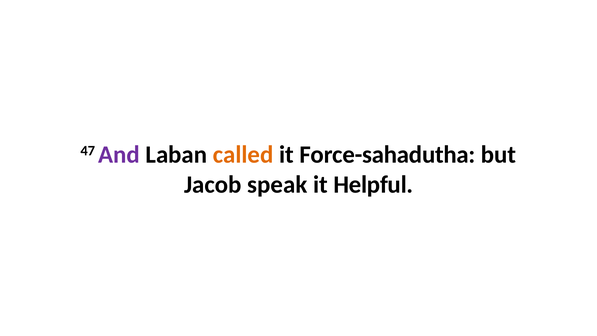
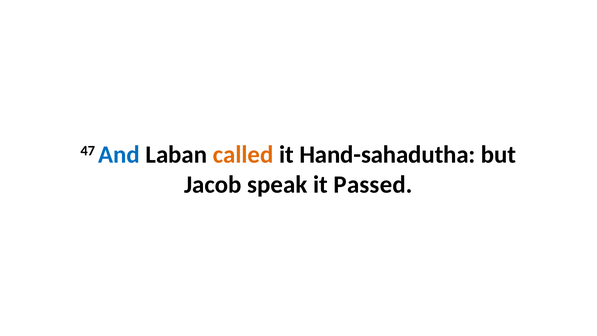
And colour: purple -> blue (119, 155)
Force-sahadutha: Force-sahadutha -> Hand-sahadutha (387, 155)
Helpful: Helpful -> Passed (373, 185)
